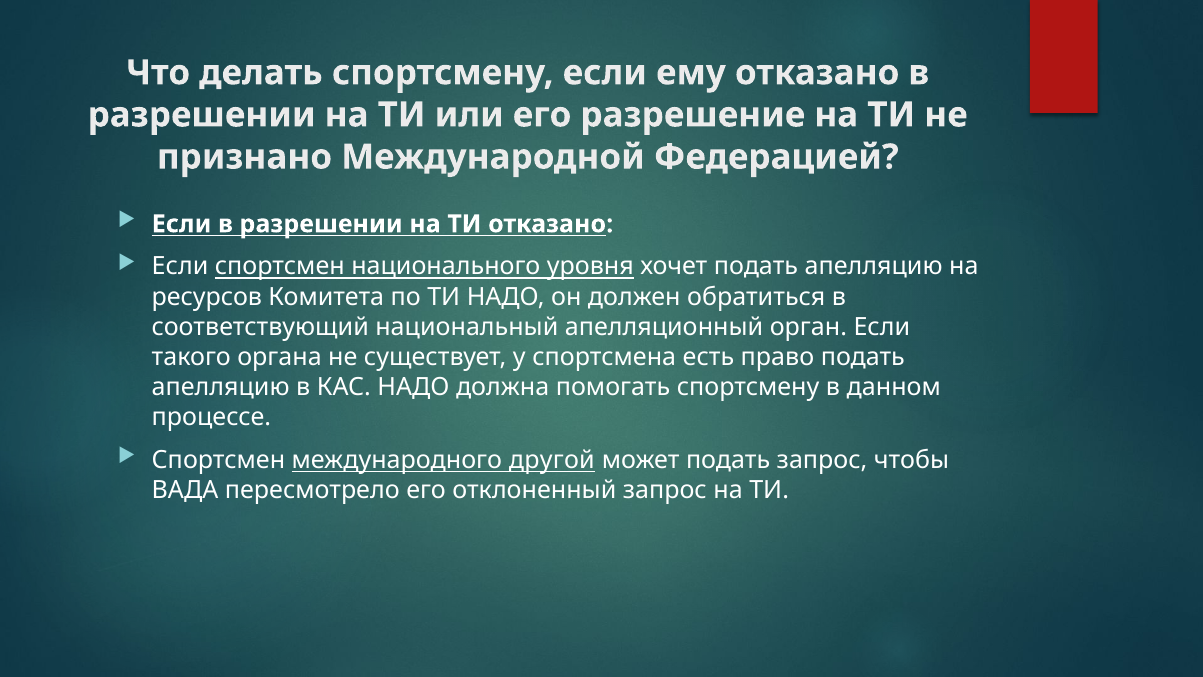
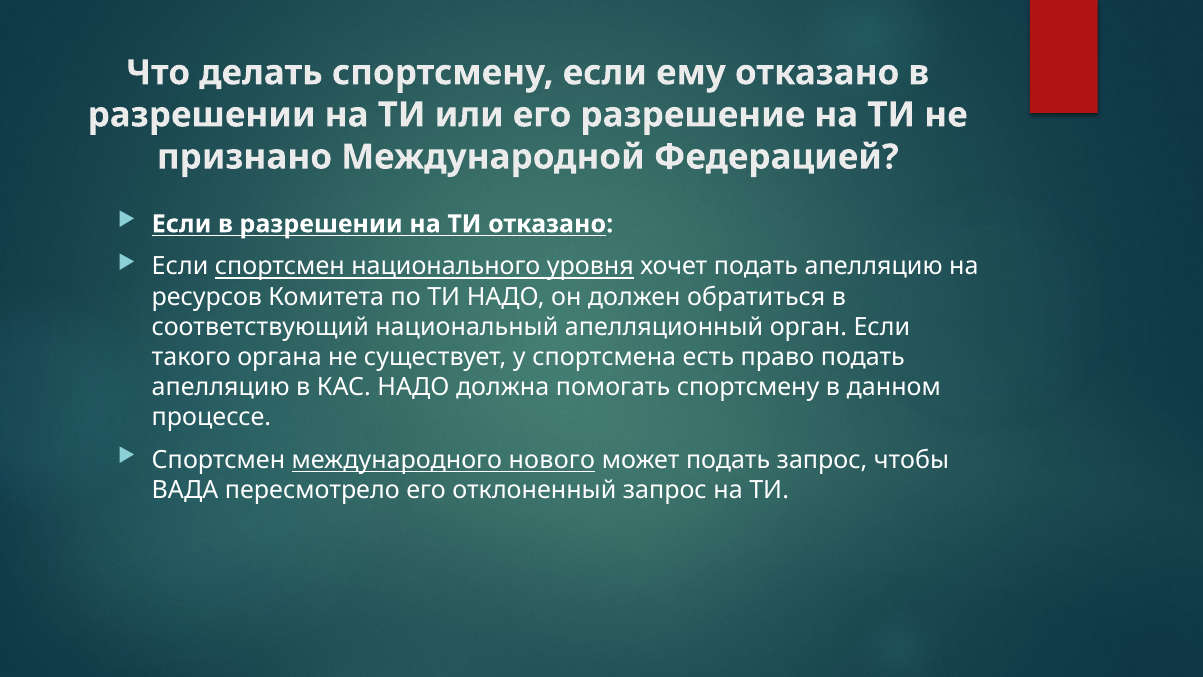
другой: другой -> нового (552, 460)
